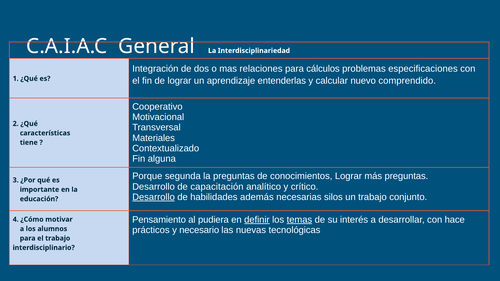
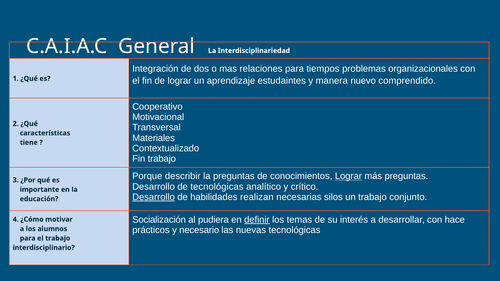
cálculos: cálculos -> tiempos (323, 69)
especificaciones: especificaciones -> organizacionales (423, 69)
entenderlas: entenderlas -> estudaintes (282, 81)
calcular: calcular -> manera (332, 81)
Fin alguna: alguna -> trabajo (162, 159)
segunda: segunda -> describir (183, 176)
Lograr underline: none -> present (348, 176)
de capacitación: capacitación -> tecnológicas (217, 187)
además: además -> realizan (257, 197)
Pensamiento: Pensamiento -> Socialización (159, 220)
temas underline: present -> none (299, 220)
